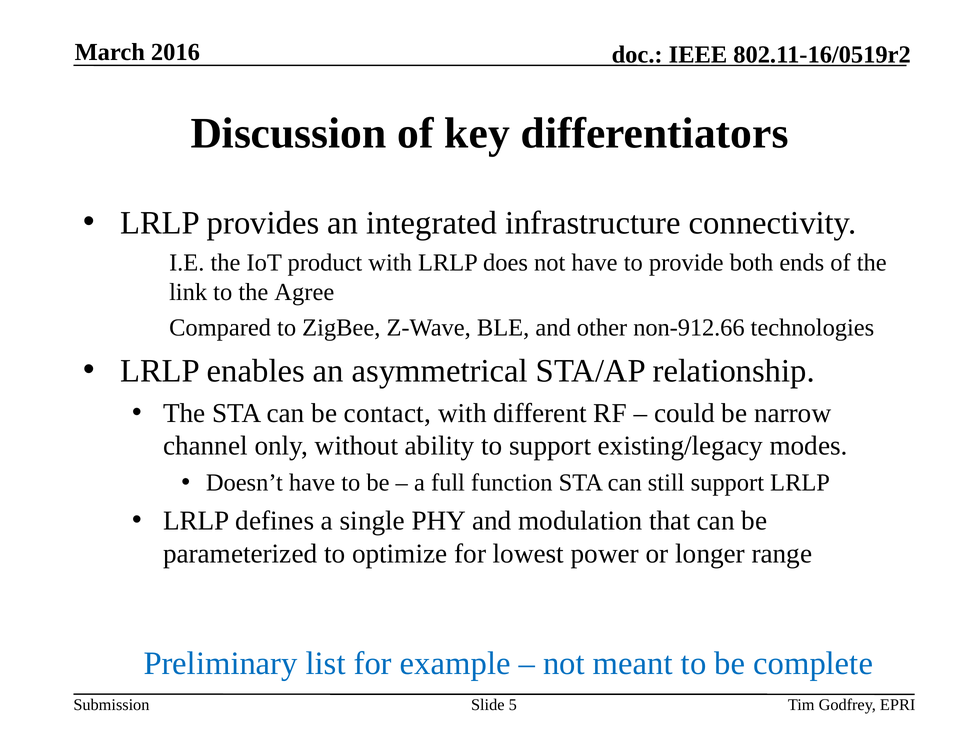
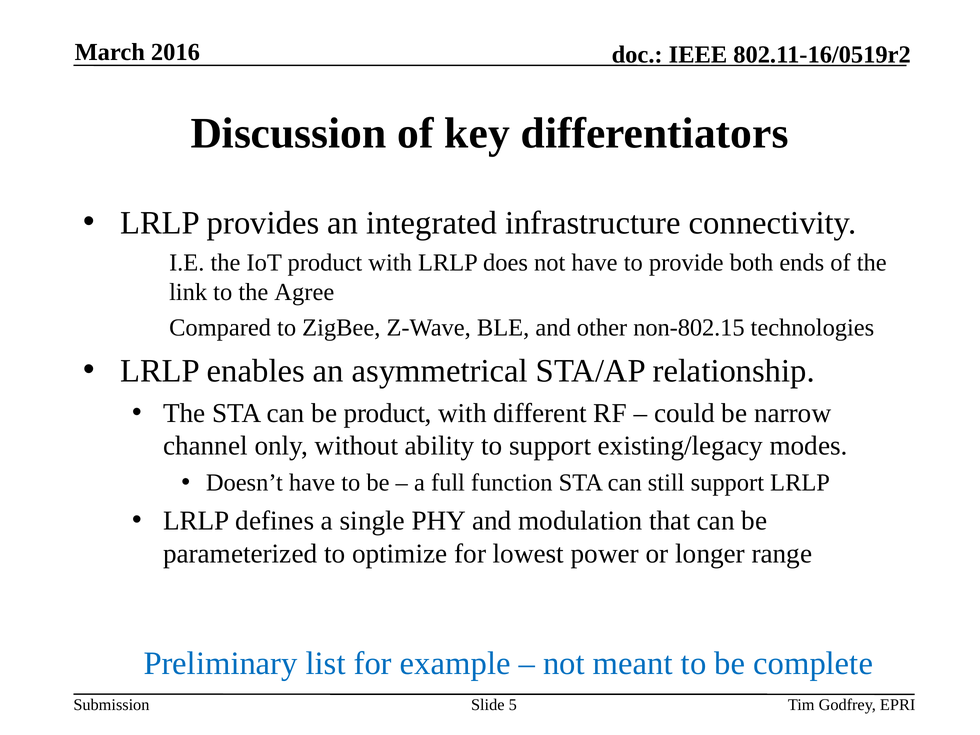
non-912.66: non-912.66 -> non-802.15 (689, 328)
be contact: contact -> product (388, 413)
